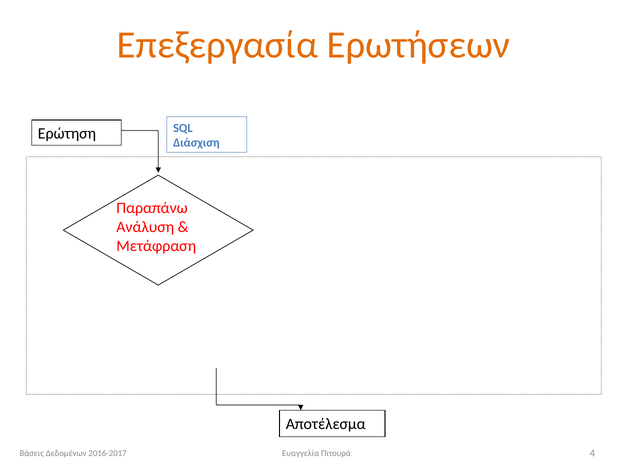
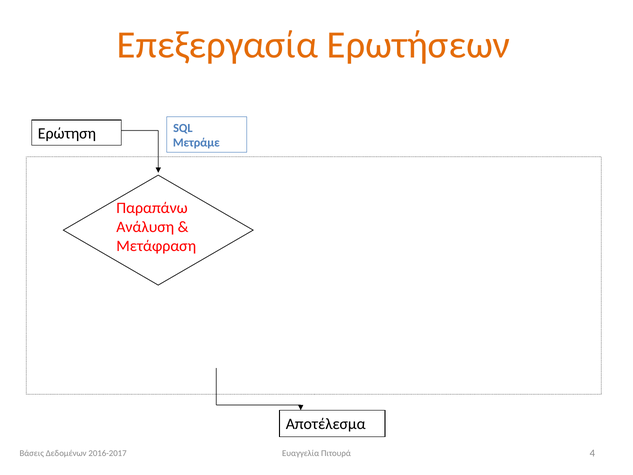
Διάσχιση: Διάσχιση -> Μετράμε (196, 143)
